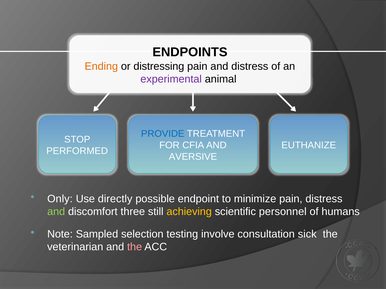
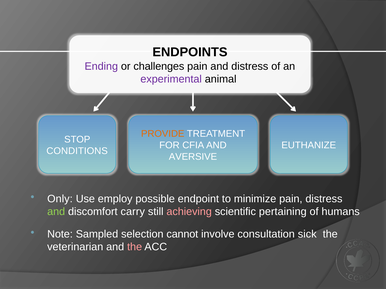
Ending colour: orange -> purple (101, 66)
distressing: distressing -> challenges (159, 66)
PROVIDE colour: blue -> orange (163, 134)
PERFORMED: PERFORMED -> CONDITIONS (77, 151)
directly: directly -> employ (115, 199)
three: three -> carry (133, 212)
achieving colour: yellow -> pink (189, 212)
personnel: personnel -> pertaining (283, 212)
testing: testing -> cannot (182, 234)
